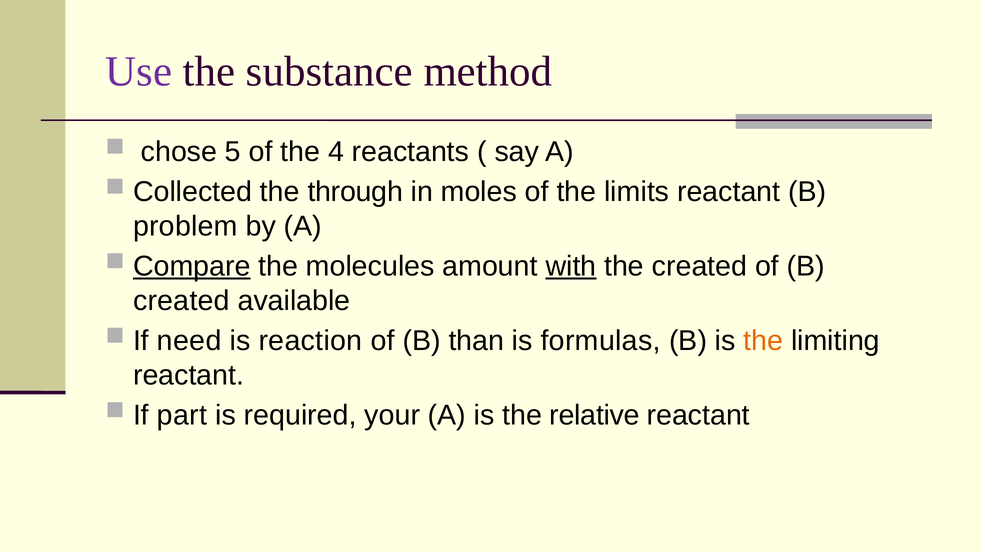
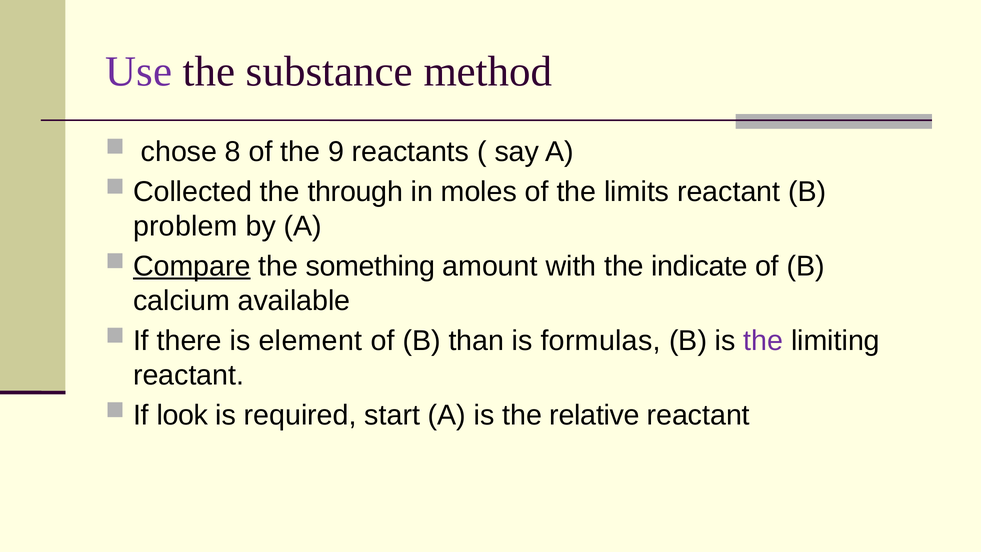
5: 5 -> 8 (233, 152)
4: 4 -> 9 (336, 152)
molecules: molecules -> something (370, 266)
with underline: present -> none (571, 266)
the created: created -> indicate (700, 266)
created: created -> calcium (181, 300)
need: need -> there (189, 341)
reaction: reaction -> element (310, 341)
the colour: orange -> purple (763, 341)
part: part -> look (182, 415)
your: your -> start (392, 415)
